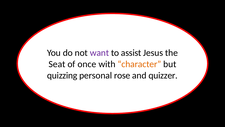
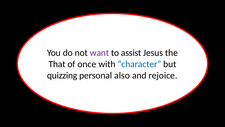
Seat: Seat -> That (57, 64)
character colour: orange -> blue (139, 64)
rose: rose -> also (122, 75)
quizzer: quizzer -> rejoice (163, 75)
